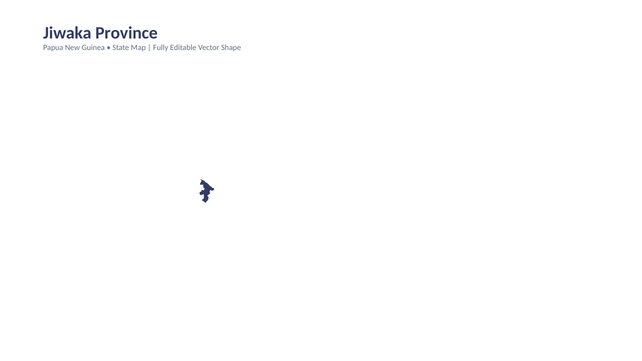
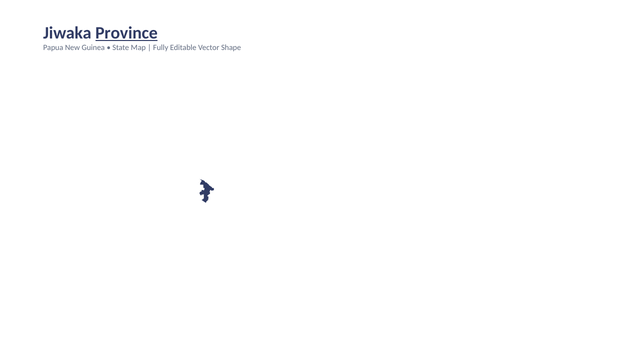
Province underline: none -> present (126, 33)
